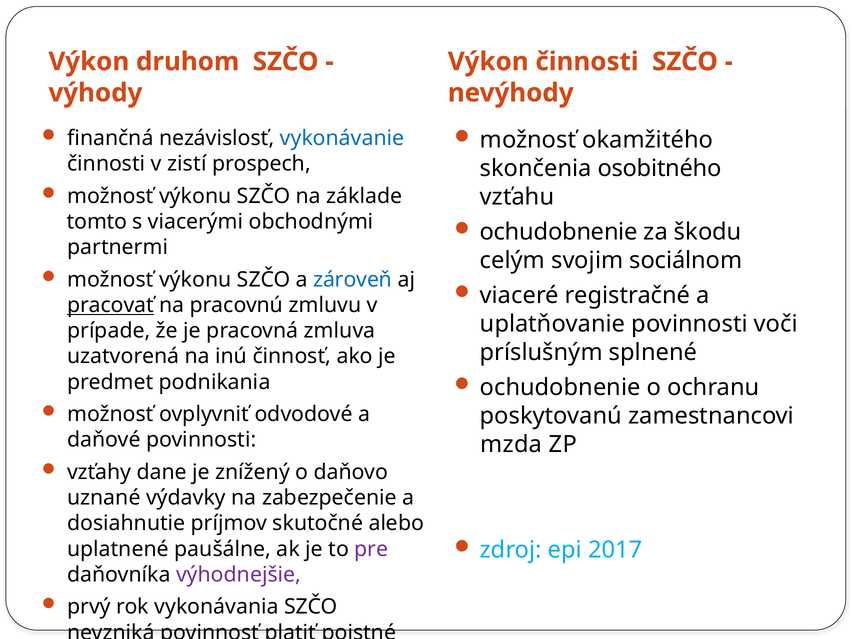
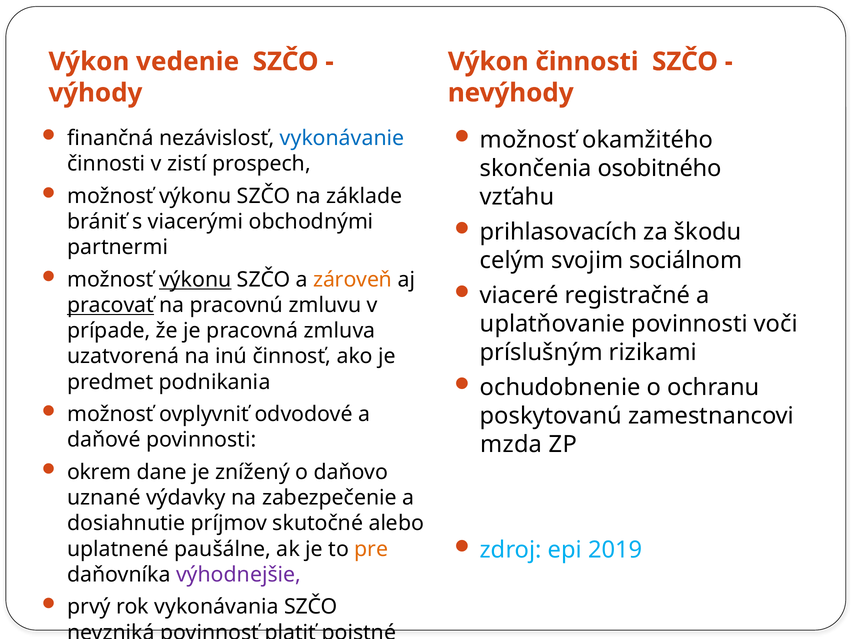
druhom: druhom -> vedenie (188, 62)
tomto: tomto -> brániť (97, 222)
ochudobnenie: ochudobnenie -> prihlasovacích (559, 232)
výkonu underline: none -> present (195, 280)
zároveň colour: blue -> orange (353, 280)
splnené: splnené -> rizikami (653, 352)
vzťahy: vzťahy -> okrem (99, 472)
2017: 2017 -> 2019 (615, 550)
pre colour: purple -> orange (371, 549)
